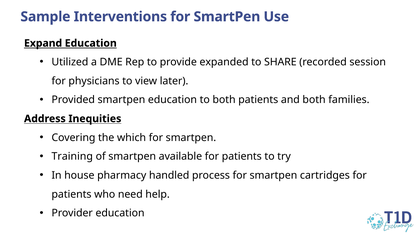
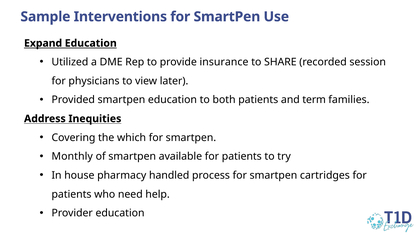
expanded: expanded -> insurance (224, 62)
and both: both -> term (314, 100)
Training: Training -> Monthly (72, 156)
